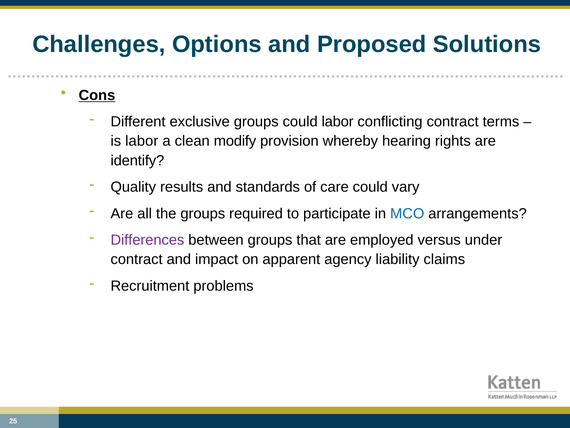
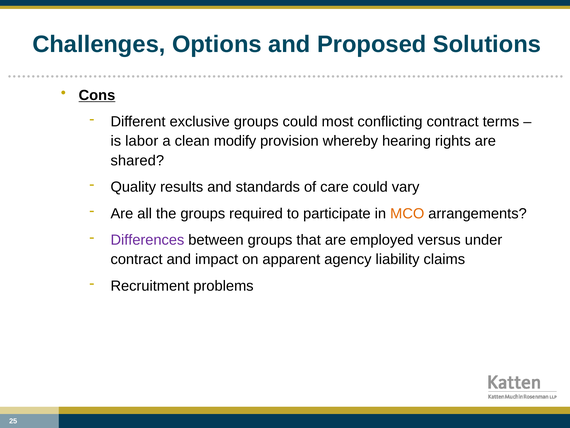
could labor: labor -> most (338, 122)
identify: identify -> shared (137, 160)
MCO colour: blue -> orange (407, 213)
